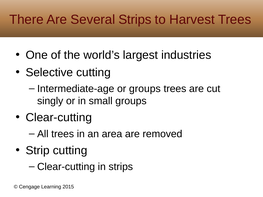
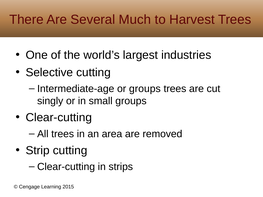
Several Strips: Strips -> Much (135, 20)
